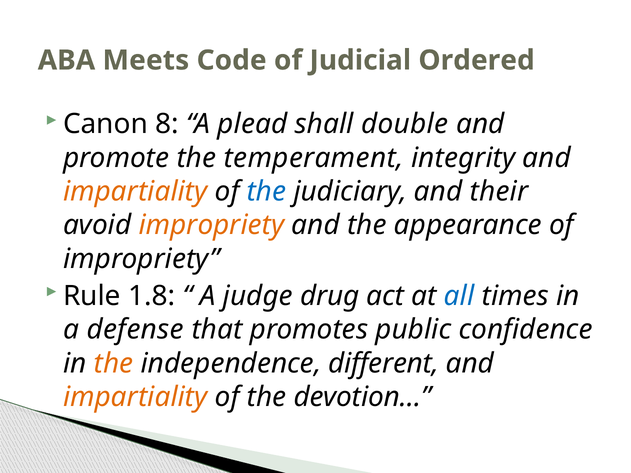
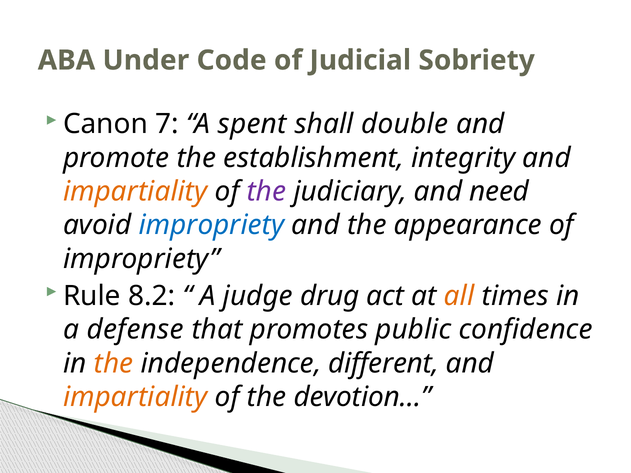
Meets: Meets -> Under (146, 60)
Ordered: Ordered -> Sobriety (477, 60)
8: 8 -> 7 (167, 124)
plead: plead -> spent (252, 124)
temperament: temperament -> establishment (314, 158)
the colour: blue -> purple (266, 192)
their: their -> need (499, 192)
impropriety colour: orange -> blue (211, 225)
1.8: 1.8 -> 8.2 (152, 296)
all colour: blue -> orange (459, 296)
